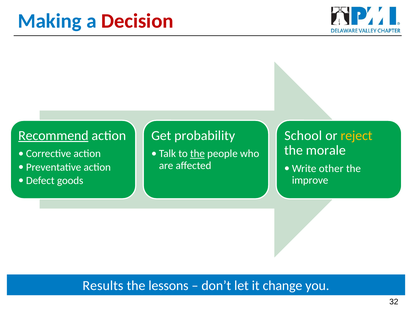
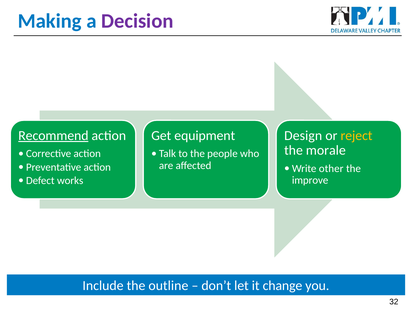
Decision colour: red -> purple (137, 21)
probability: probability -> equipment (205, 136)
School: School -> Design (303, 136)
the underline: present -> none (197, 154)
goods: goods -> works (70, 180)
Results: Results -> Include (103, 286)
lessons: lessons -> outline (168, 286)
